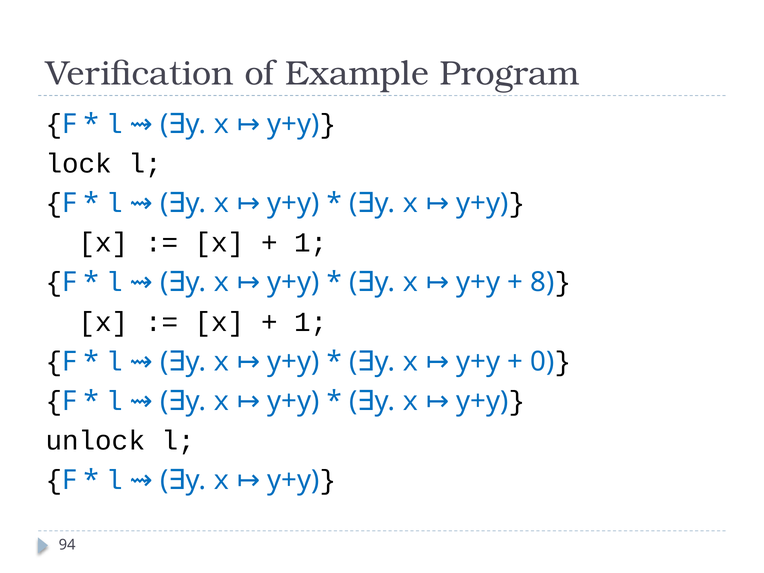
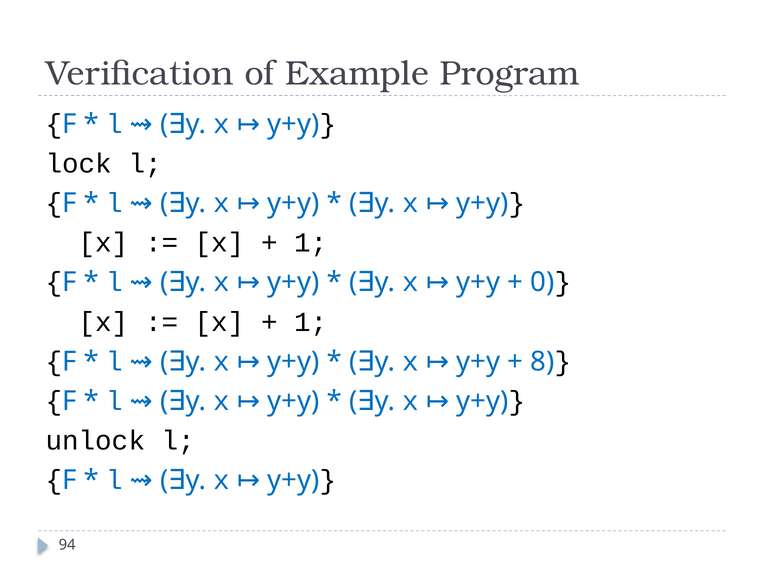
8: 8 -> 0 (542, 282)
0: 0 -> 8 (542, 361)
